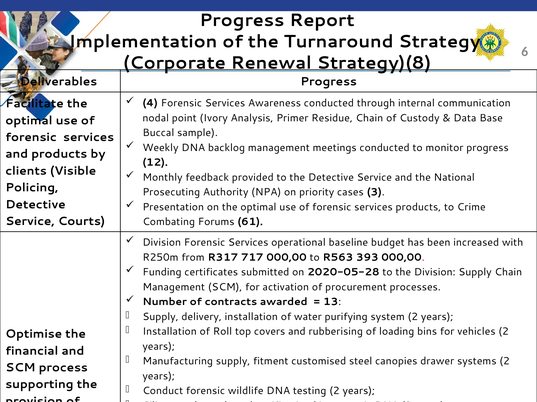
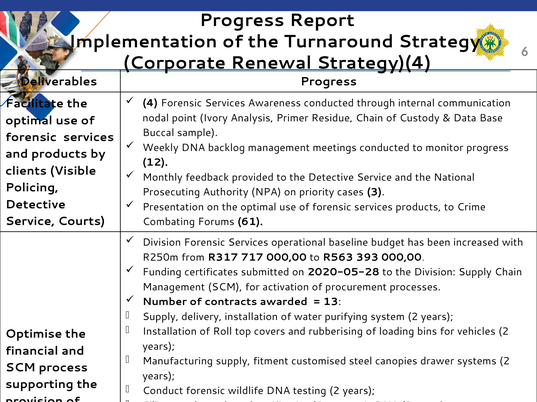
Strategy)(8: Strategy)(8 -> Strategy)(4 (374, 63)
